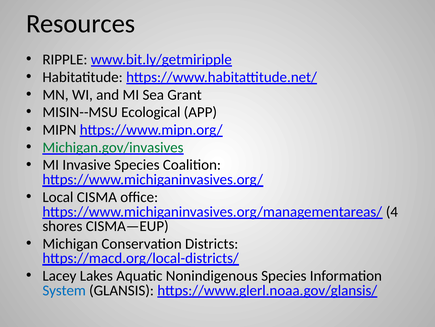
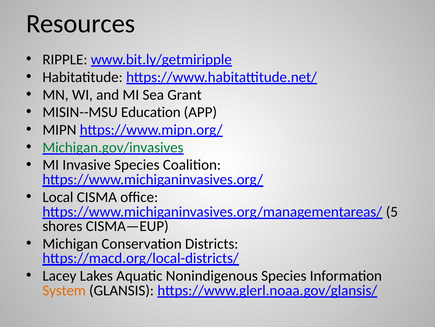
Ecological: Ecological -> Education (151, 112)
4: 4 -> 5 (392, 211)
System colour: blue -> orange (64, 290)
